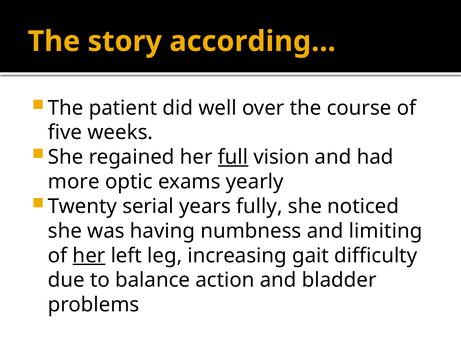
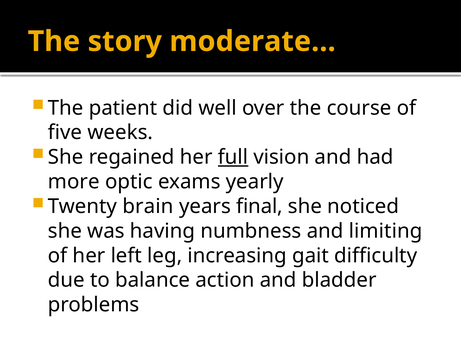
according…: according… -> moderate… (253, 41)
serial: serial -> brain (148, 206)
fully: fully -> final (259, 206)
her underline: present -> none (89, 255)
